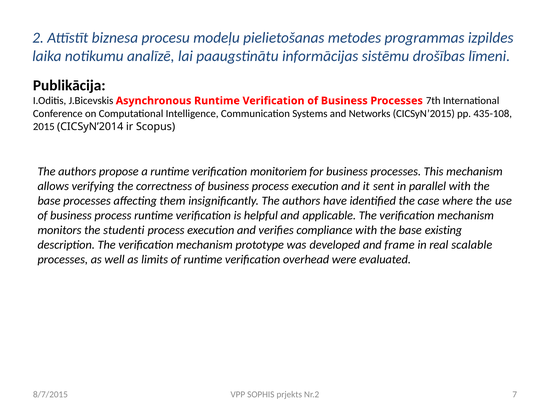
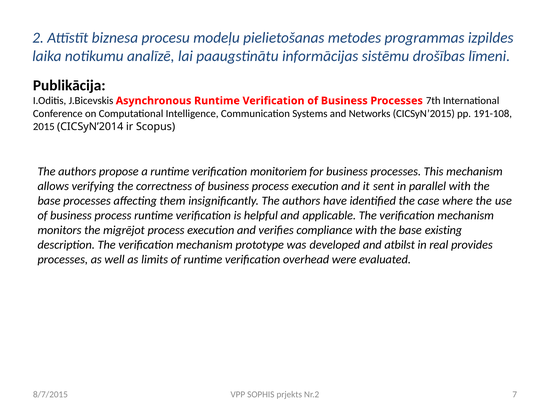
435-108: 435-108 -> 191-108 (493, 113)
studenti: studenti -> migrējot (124, 230)
frame: frame -> atbilst (400, 245)
scalable: scalable -> provides (472, 245)
